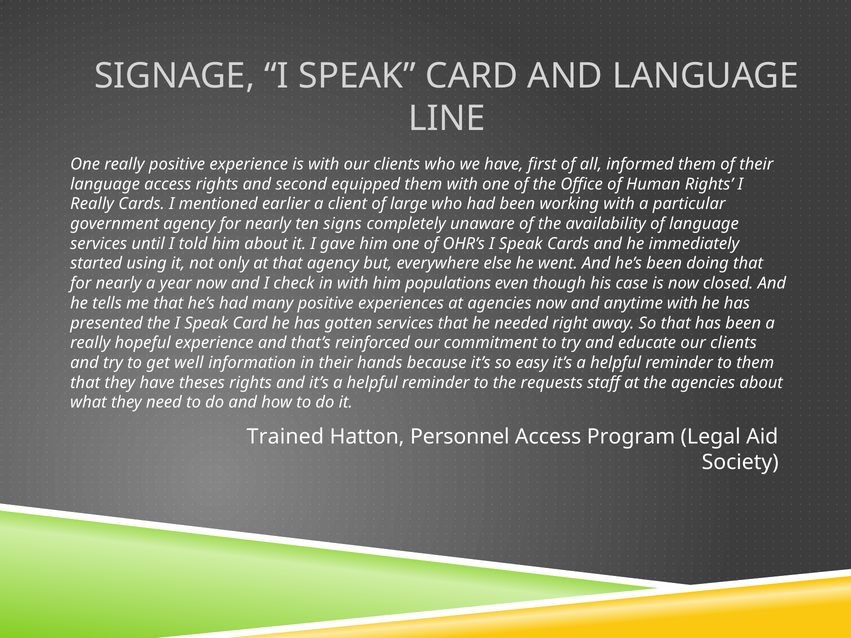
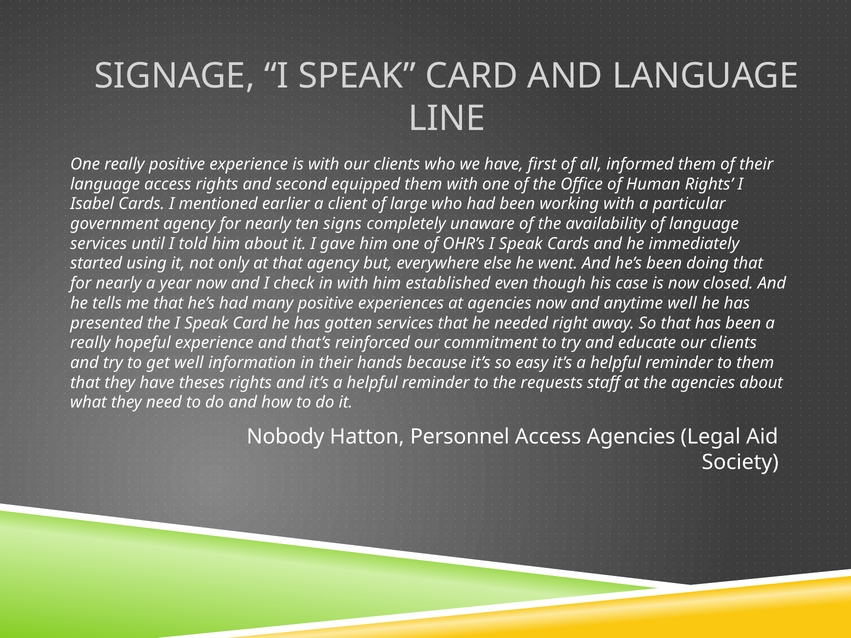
Really: Really -> Isabel (92, 204)
populations: populations -> established (448, 283)
anytime with: with -> well (682, 303)
Trained: Trained -> Nobody (286, 437)
Access Program: Program -> Agencies (631, 437)
